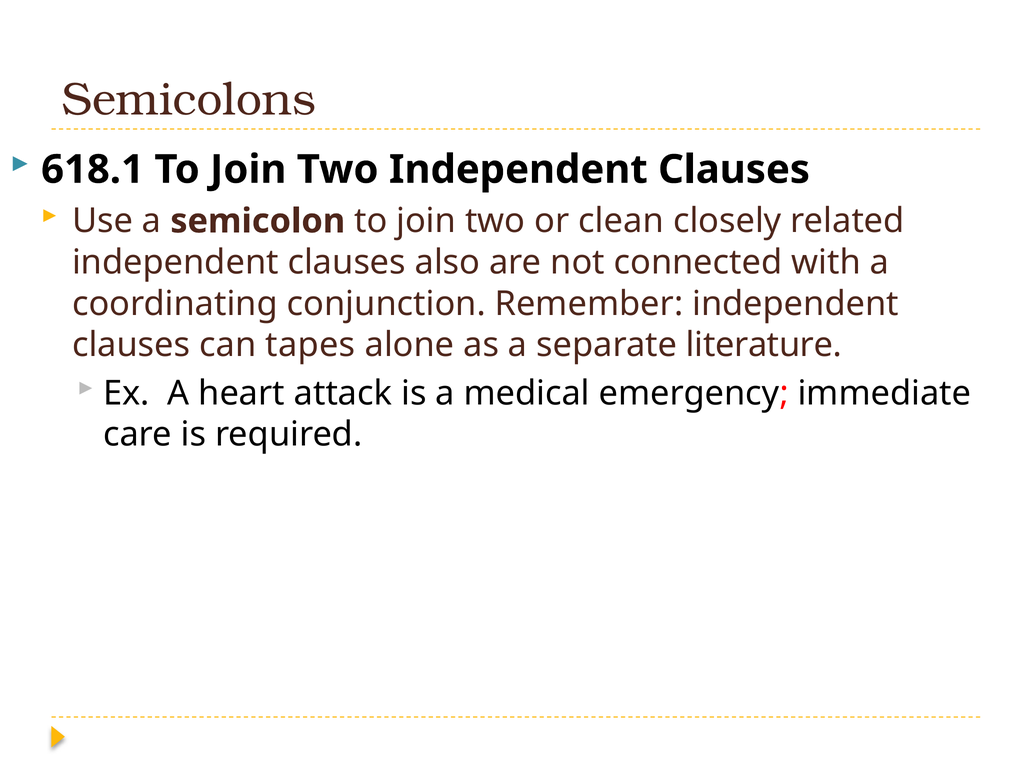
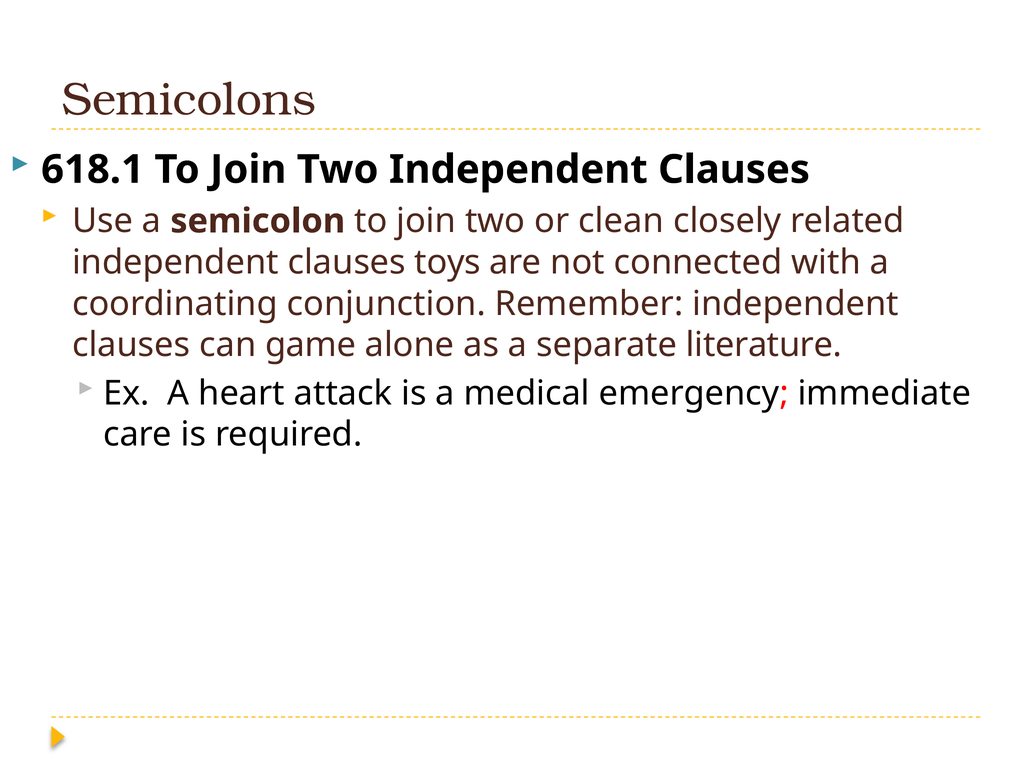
also: also -> toys (448, 262)
tapes: tapes -> game (311, 345)
